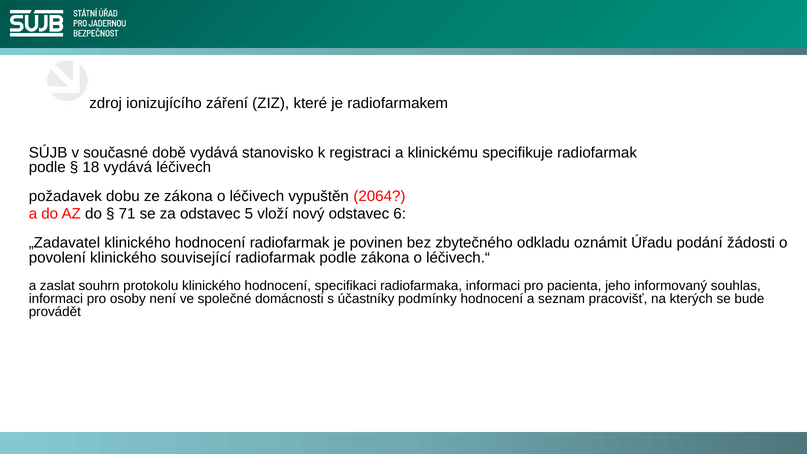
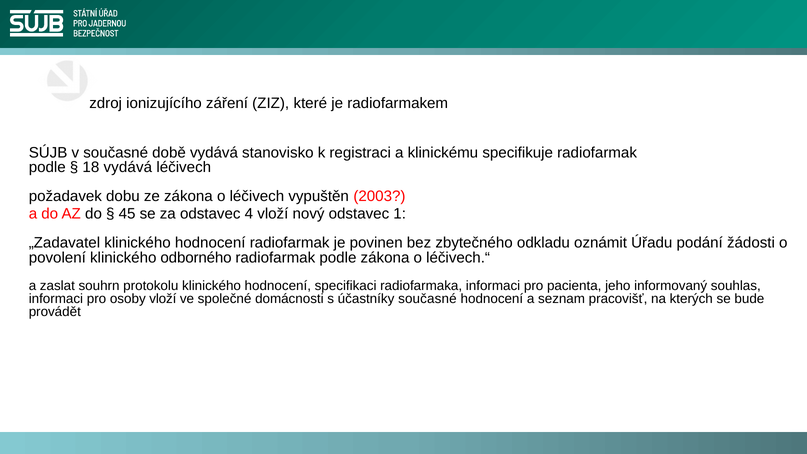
2064: 2064 -> 2003 (379, 196)
71: 71 -> 45 (127, 214)
5: 5 -> 4 (249, 214)
6: 6 -> 1 (400, 214)
související: související -> odborného (196, 257)
osoby není: není -> vloží (163, 299)
účastníky podmínky: podmínky -> současné (427, 299)
